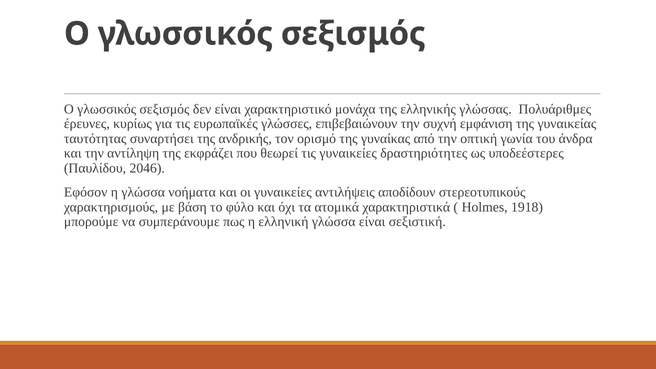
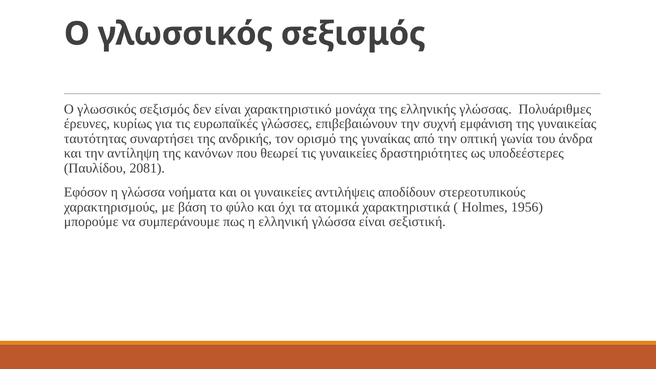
εκφράζει: εκφράζει -> κανόνων (209, 153)
2046: 2046 -> 2081 (147, 168)
1918: 1918 -> 1956 (527, 207)
